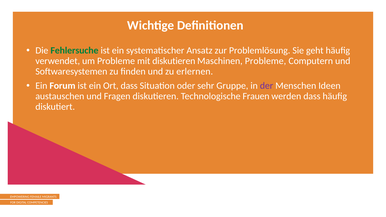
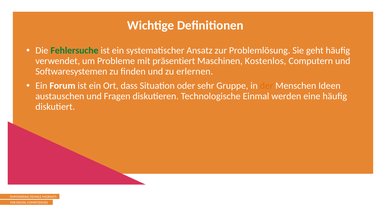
mit diskutieren: diskutieren -> präsentiert (174, 61)
Maschinen Probleme: Probleme -> Kostenlos (266, 61)
der colour: purple -> orange (267, 86)
Frauen: Frauen -> Einmal (256, 96)
werden dass: dass -> eine (312, 96)
